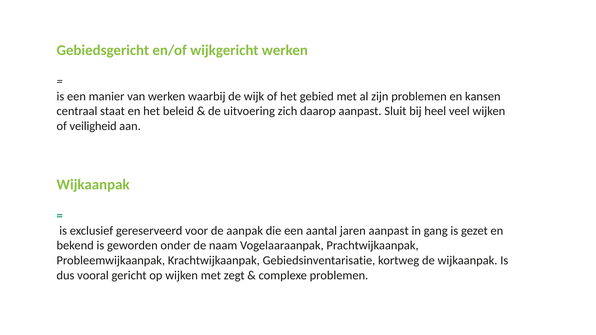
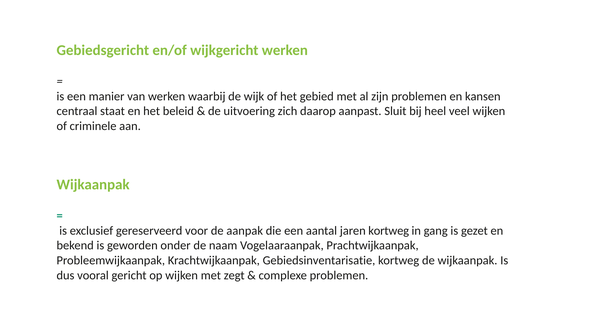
veiligheid: veiligheid -> criminele (93, 126)
jaren aanpast: aanpast -> kortweg (389, 231)
